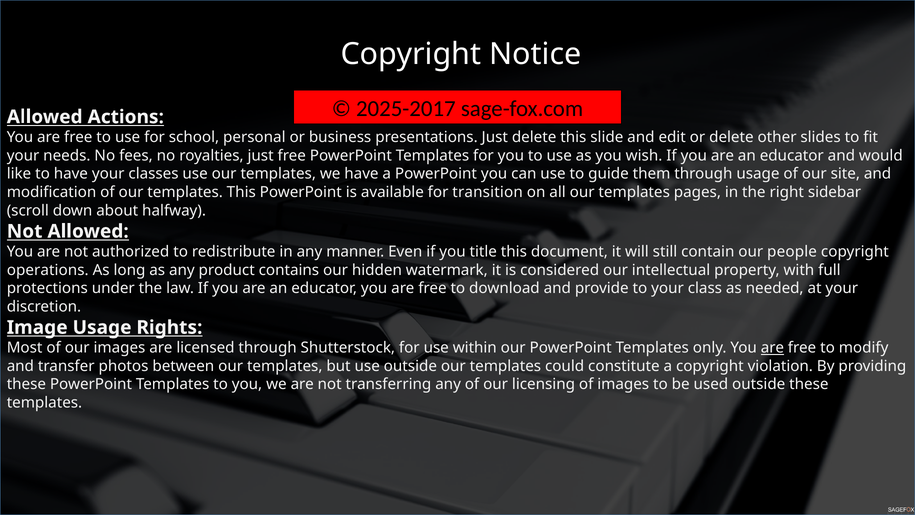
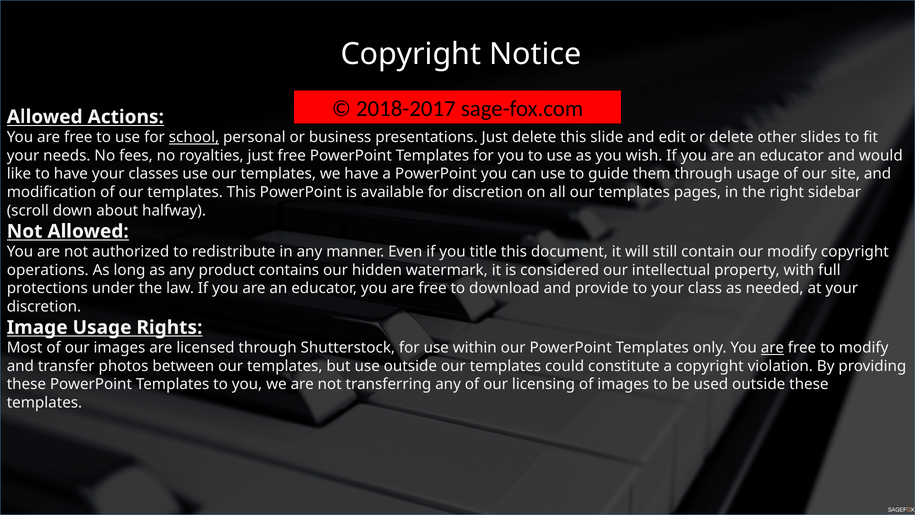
2025-2017: 2025-2017 -> 2018-2017 (406, 109)
school underline: none -> present (194, 137)
for transition: transition -> discretion (488, 192)
our people: people -> modify (792, 252)
